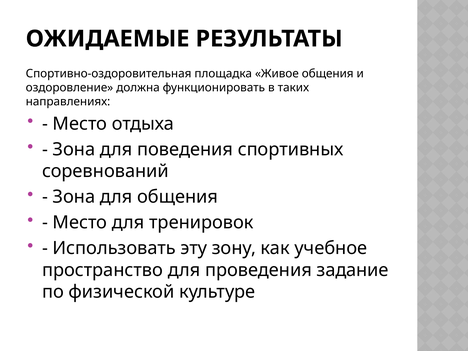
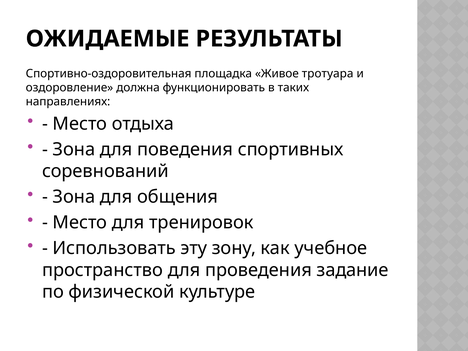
Живое общения: общения -> тротуара (328, 74)
